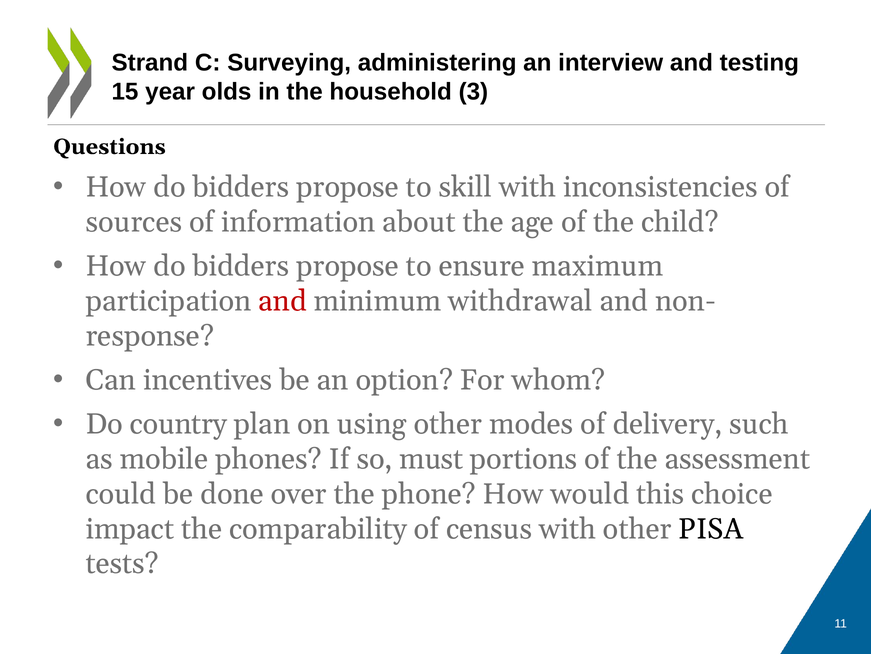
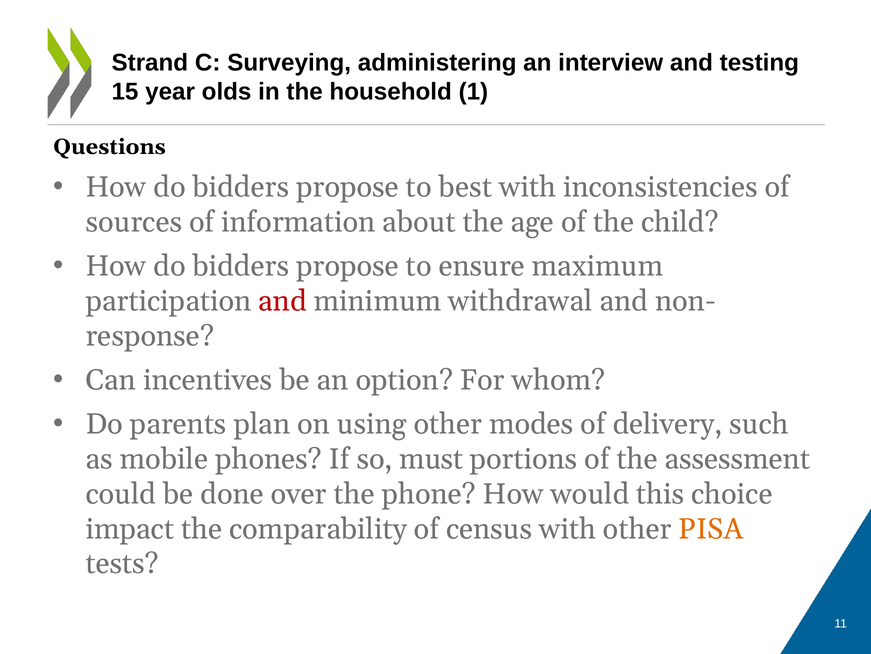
3: 3 -> 1 (473, 92)
skill: skill -> best (465, 187)
country: country -> parents (178, 424)
PISA colour: black -> orange (711, 528)
